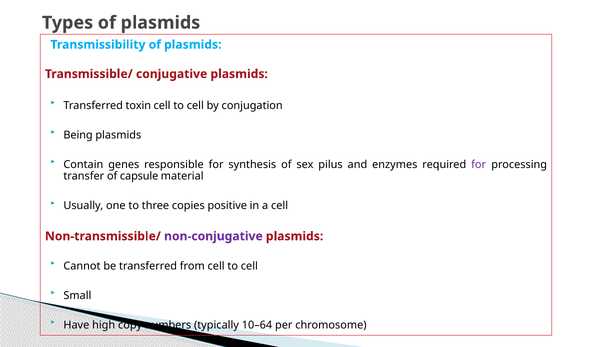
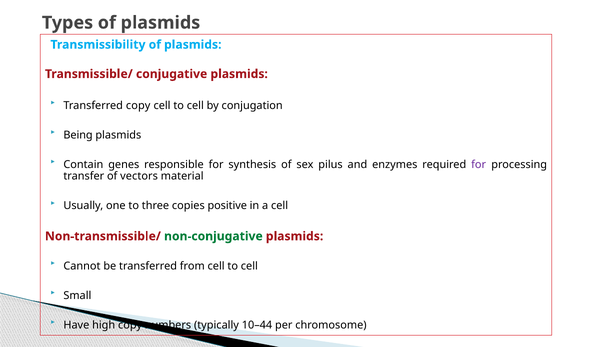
Transferred toxin: toxin -> copy (138, 105)
capsule: capsule -> vectors (139, 176)
non-conjugative colour: purple -> green (213, 236)
10–64: 10–64 -> 10–44 (257, 325)
